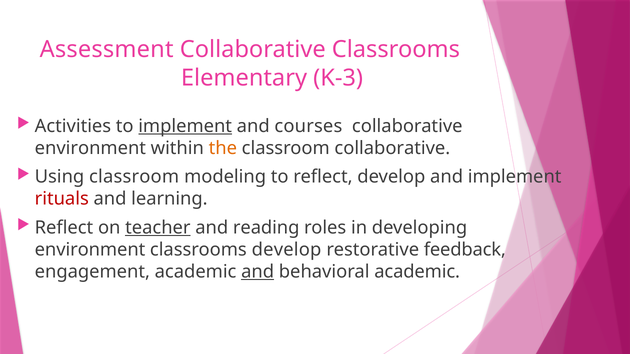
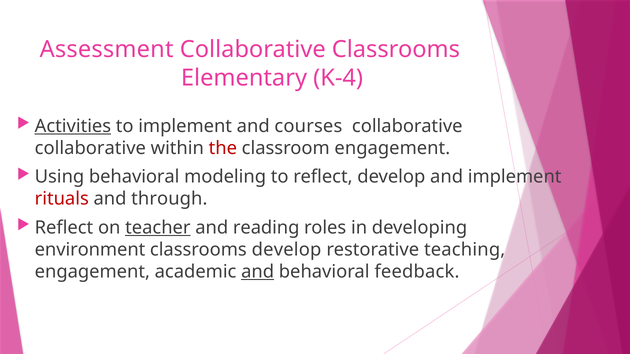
K-3: K-3 -> K-4 (338, 78)
Activities underline: none -> present (73, 126)
implement underline: present -> none (185, 126)
environment: environment -> collaborative (90, 148)
the colour: orange -> red (223, 148)
classroom collaborative: collaborative -> engagement (392, 148)
Using classroom: classroom -> behavioral (134, 177)
learning: learning -> through (169, 199)
feedback: feedback -> teaching (465, 250)
behavioral academic: academic -> feedback (417, 272)
